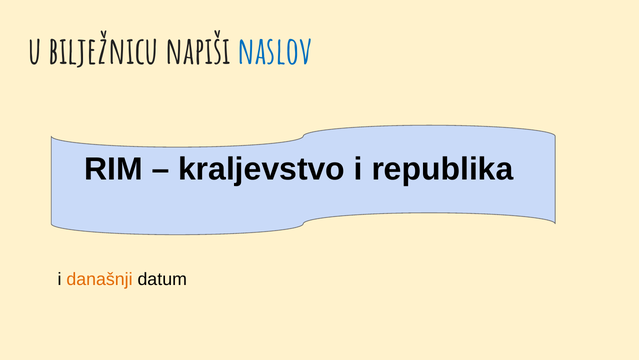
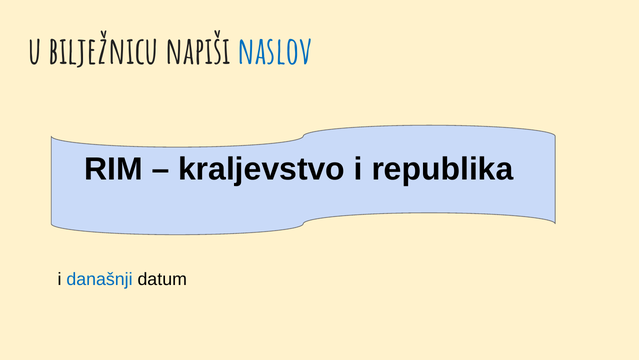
današnji colour: orange -> blue (100, 279)
